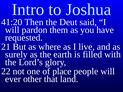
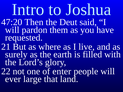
41:20: 41:20 -> 47:20 (12, 22)
place: place -> enter (62, 71)
other: other -> large (32, 79)
